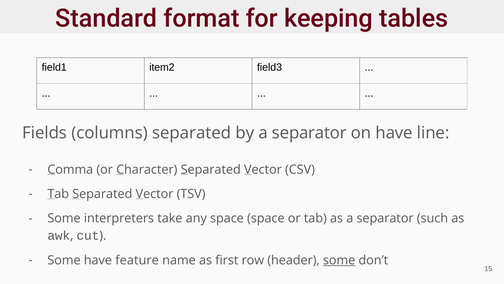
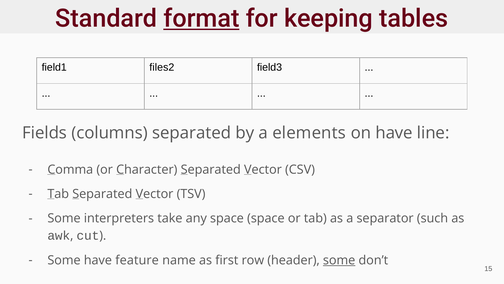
format underline: none -> present (201, 18)
item2: item2 -> files2 (162, 67)
by a separator: separator -> elements (309, 133)
